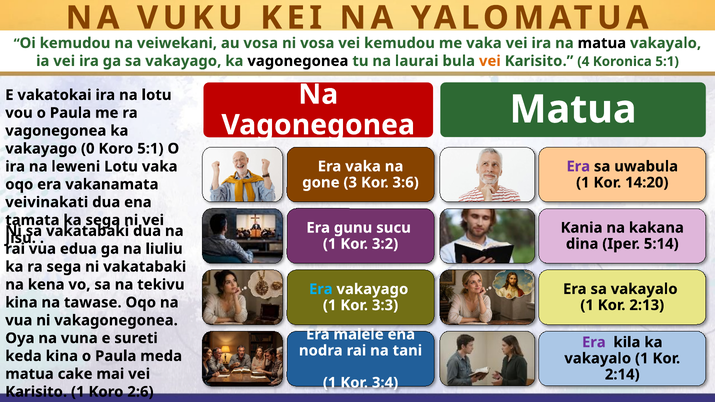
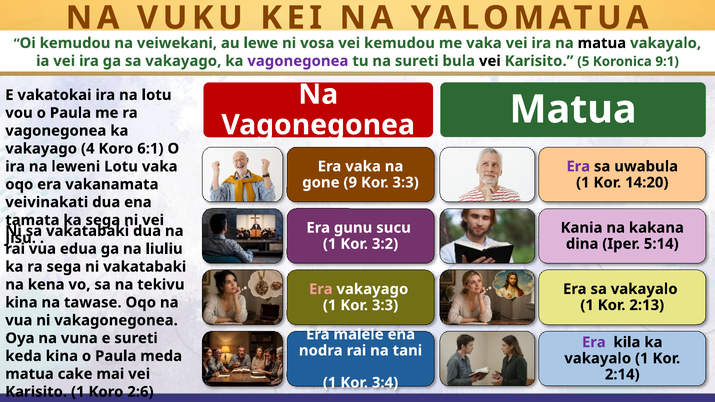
au vosa: vosa -> lewe (261, 43)
vagonegonea colour: black -> purple (298, 61)
na laurai: laurai -> sureti (417, 61)
vei colour: orange -> black (490, 61)
4: 4 -> 5 (583, 62)
Koronica 5:1: 5:1 -> 9:1 (667, 62)
0: 0 -> 4 (88, 149)
Koro 5:1: 5:1 -> 6:1 (150, 149)
3: 3 -> 9 (350, 183)
3:6: 3:6 -> 3:3 (406, 183)
Era colour: light blue -> pink (321, 289)
